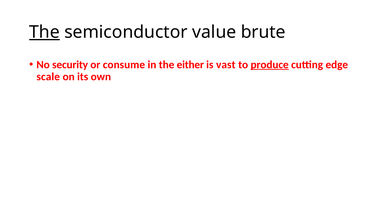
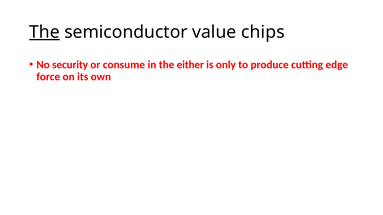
brute: brute -> chips (263, 32)
vast: vast -> only (226, 65)
produce underline: present -> none (270, 65)
scale: scale -> force (48, 77)
